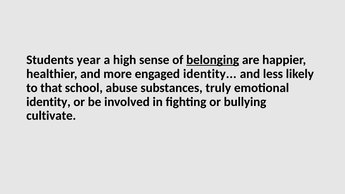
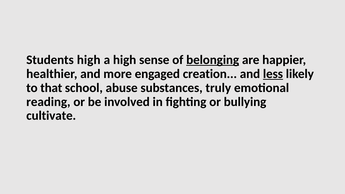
Students year: year -> high (89, 60)
engaged identity: identity -> creation (210, 74)
less underline: none -> present (273, 74)
identity: identity -> reading (48, 102)
